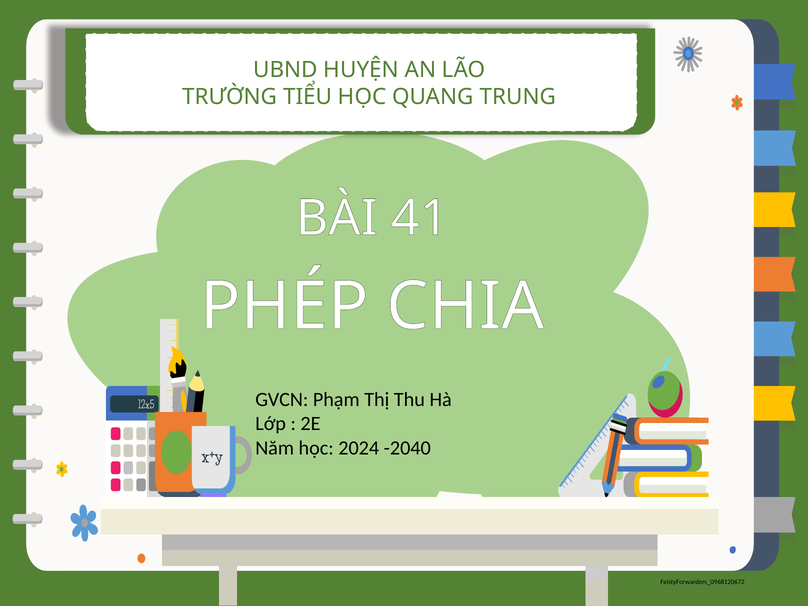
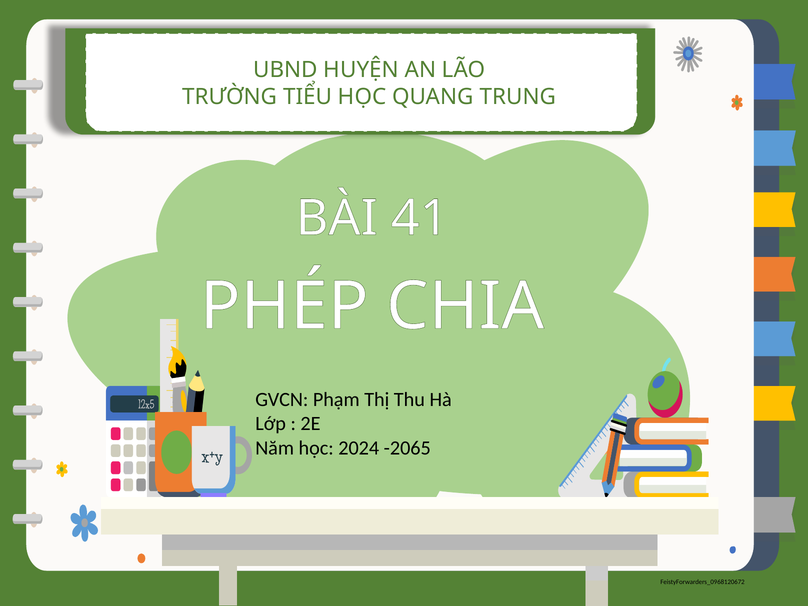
-2040: -2040 -> -2065 (407, 448)
